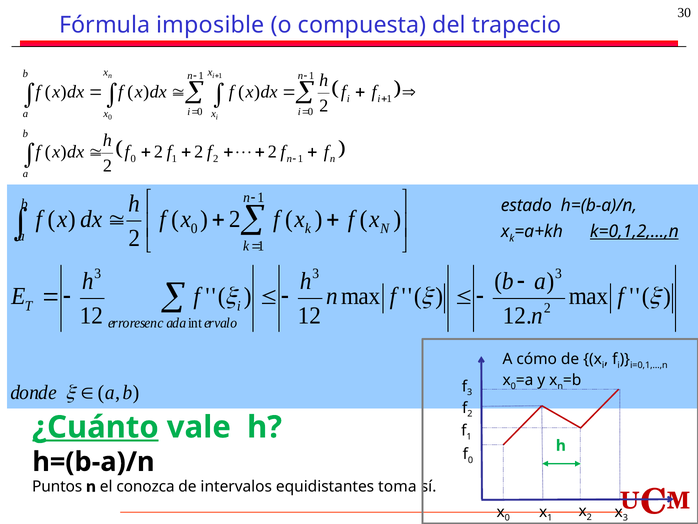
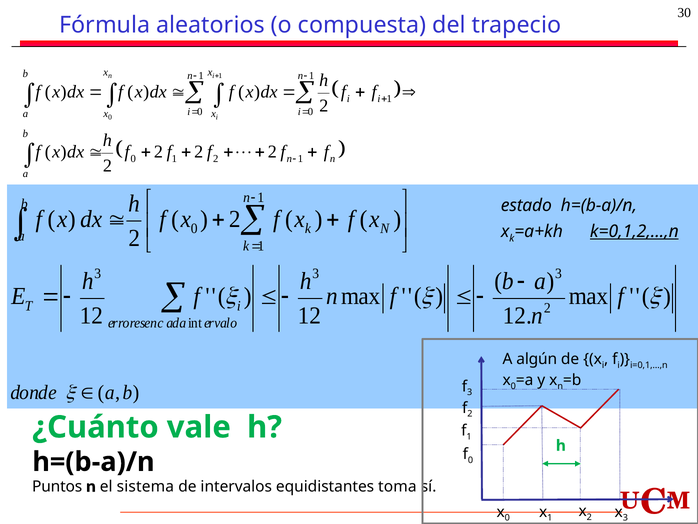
imposible: imposible -> aleatorios (210, 25)
cómo: cómo -> algún (537, 359)
¿Cuánto underline: present -> none (95, 427)
conozca: conozca -> sistema (145, 486)
